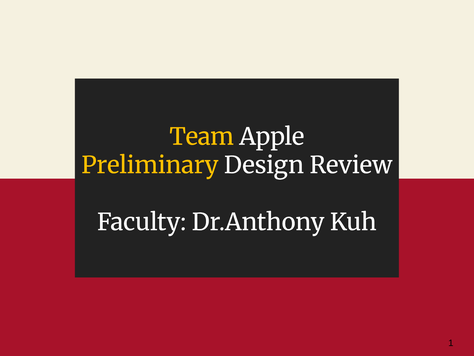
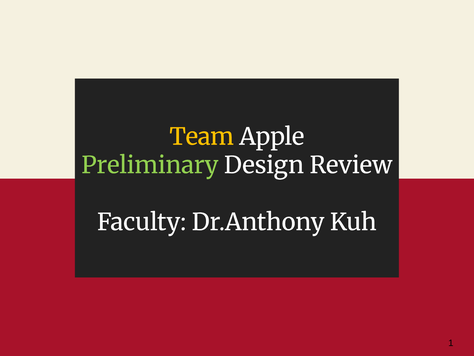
Preliminary colour: yellow -> light green (150, 165)
